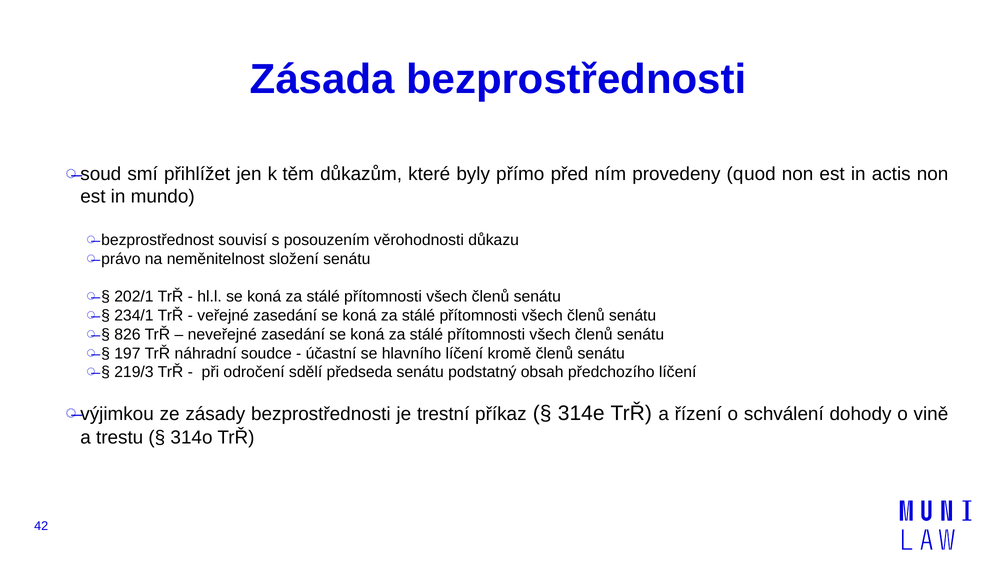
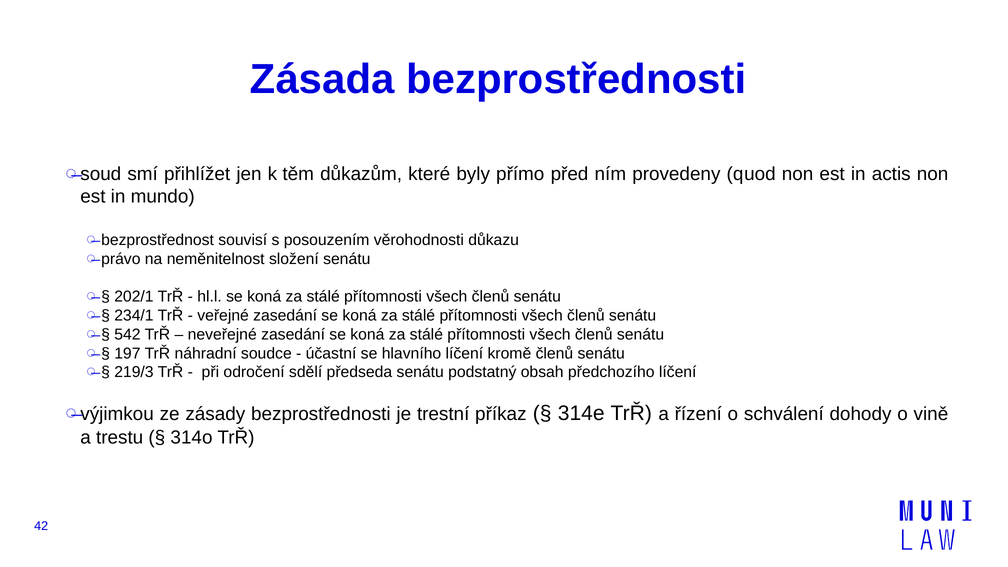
826: 826 -> 542 (127, 334)
